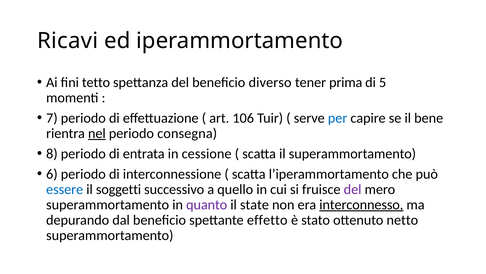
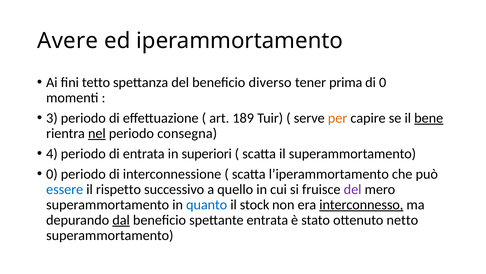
Ricavi: Ricavi -> Avere (68, 41)
di 5: 5 -> 0 (383, 82)
7: 7 -> 3 (52, 118)
106: 106 -> 189 (243, 118)
per colour: blue -> orange (338, 118)
bene underline: none -> present (429, 118)
8: 8 -> 4 (52, 153)
cessione: cessione -> superiori (207, 153)
6: 6 -> 0 (52, 174)
soggetti: soggetti -> rispetto (118, 189)
quanto colour: purple -> blue (207, 204)
state: state -> stock (255, 204)
dal underline: none -> present (121, 220)
spettante effetto: effetto -> entrata (267, 220)
